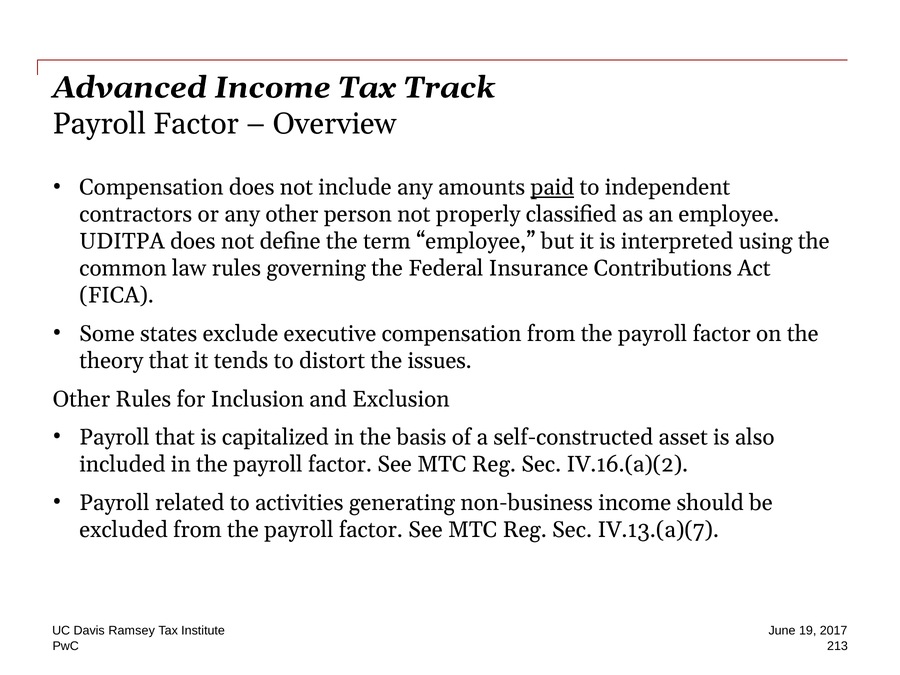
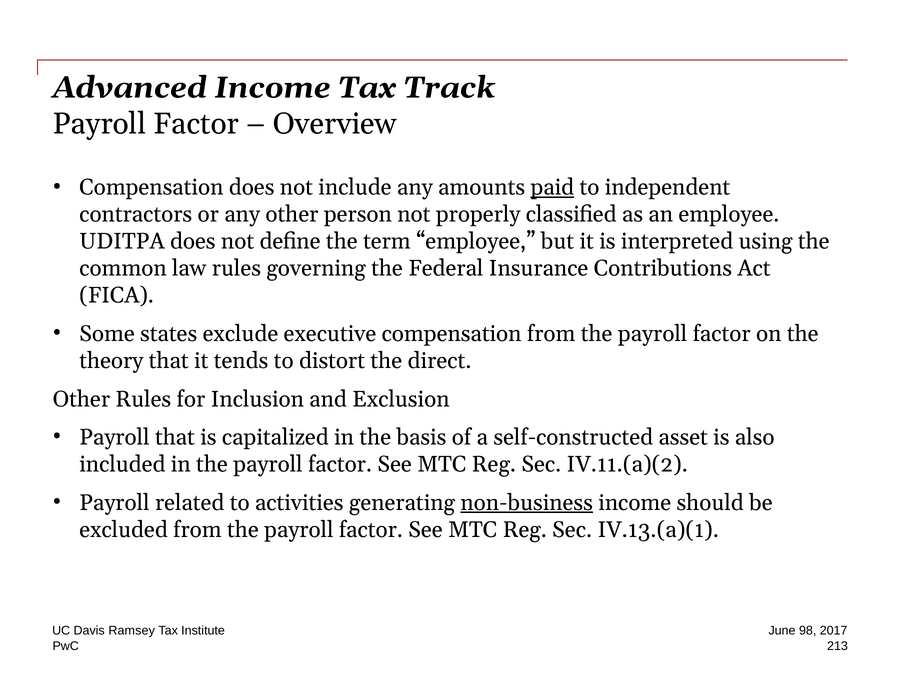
issues: issues -> direct (440, 361)
IV.16.(a)(2: IV.16.(a)(2 -> IV.11.(a)(2 (627, 464)
non-business underline: none -> present (527, 503)
IV.13.(a)(7: IV.13.(a)(7 -> IV.13.(a)(1 (658, 530)
19: 19 -> 98 (808, 631)
